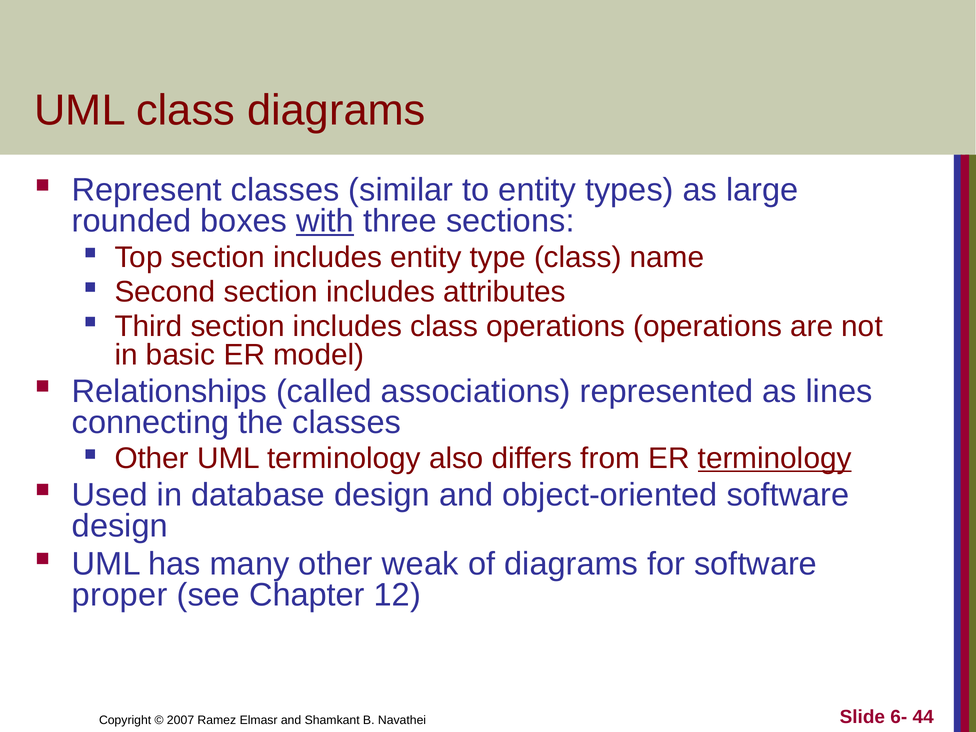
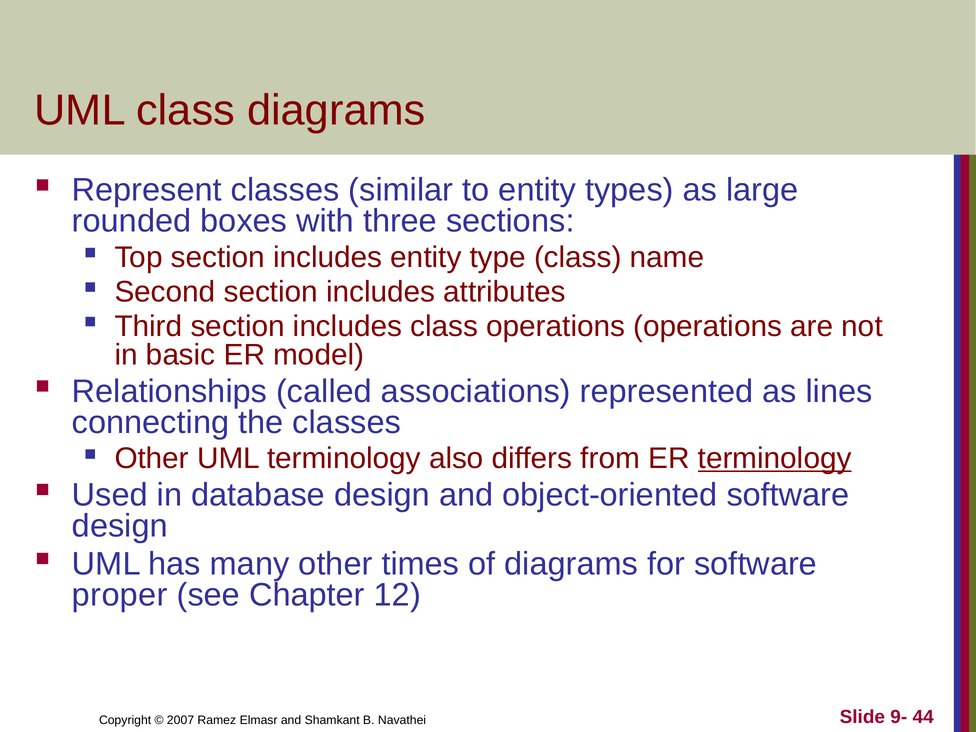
with underline: present -> none (325, 221)
weak: weak -> times (420, 564)
6-: 6- -> 9- (899, 717)
